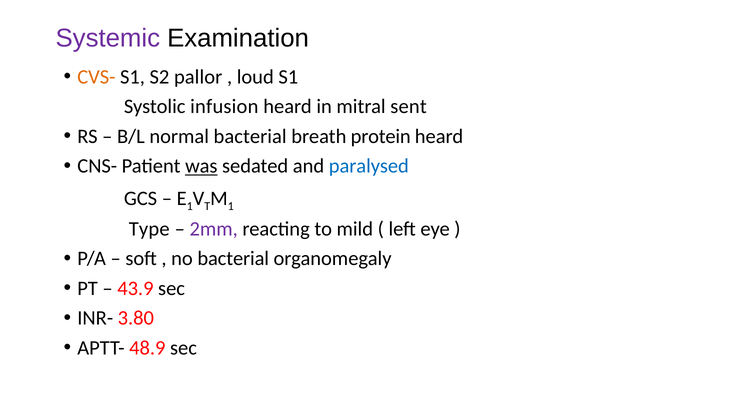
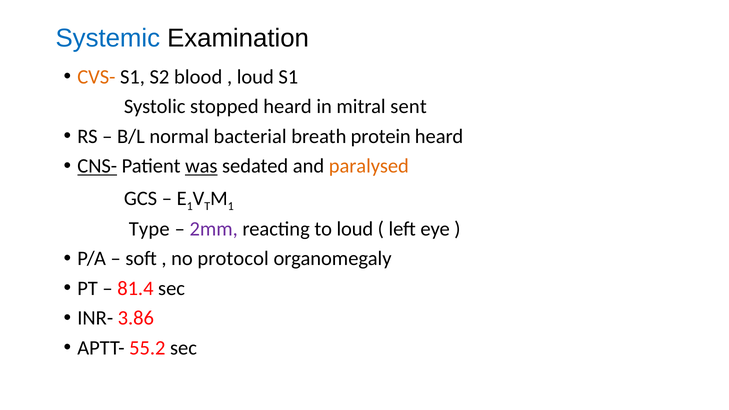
Systemic colour: purple -> blue (108, 38)
pallor: pallor -> blood (198, 77)
infusion: infusion -> stopped (224, 107)
CNS- underline: none -> present (97, 166)
paralysed colour: blue -> orange (369, 166)
to mild: mild -> loud (355, 229)
no bacterial: bacterial -> protocol (233, 259)
43.9: 43.9 -> 81.4 (135, 288)
3.80: 3.80 -> 3.86 (136, 318)
48.9: 48.9 -> 55.2 (147, 348)
